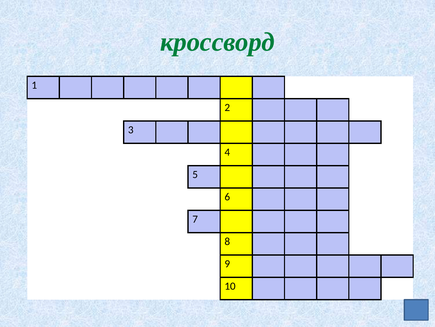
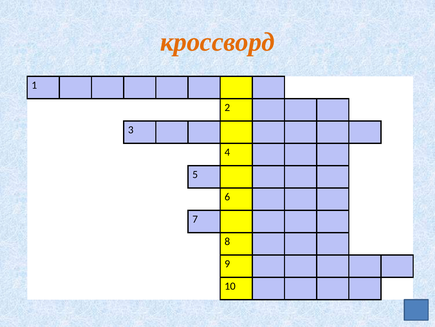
кроссворд colour: green -> orange (217, 42)
